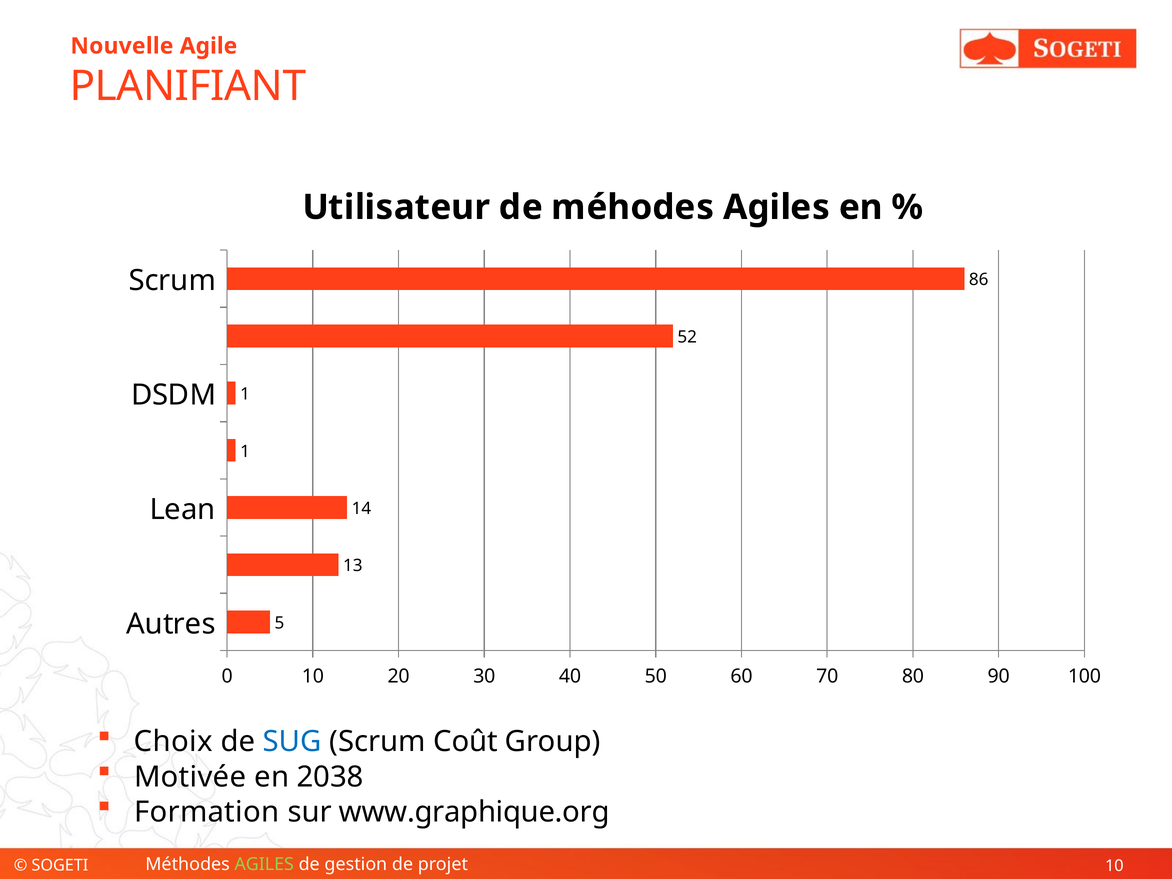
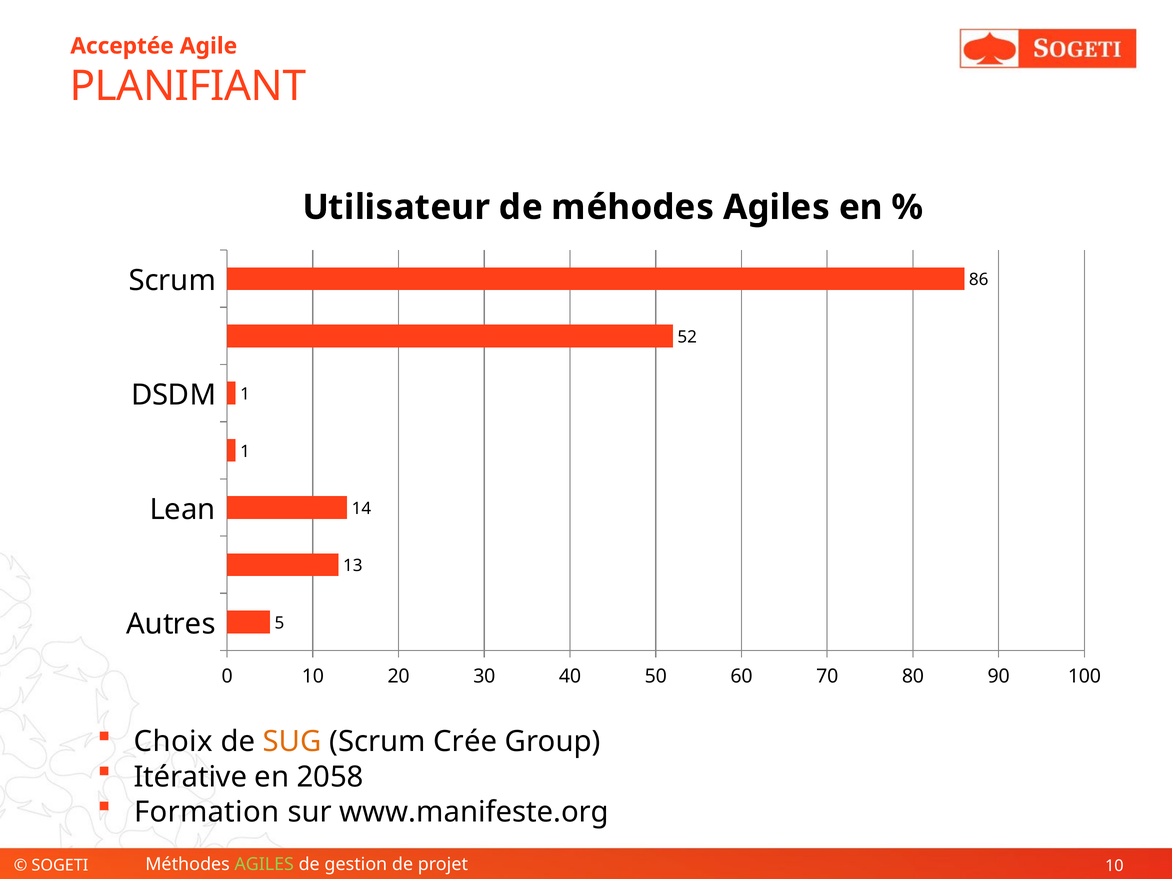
Nouvelle: Nouvelle -> Acceptée (122, 46)
SUG colour: blue -> orange (292, 742)
Coût: Coût -> Crée (465, 742)
Motivée: Motivée -> Itérative (190, 777)
2038: 2038 -> 2058 (330, 777)
www.graphique.org: www.graphique.org -> www.manifeste.org (474, 812)
